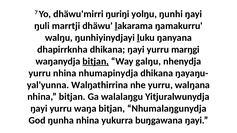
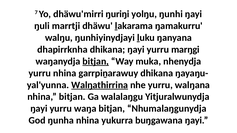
galŋu: galŋu -> muka (148, 61)
nhumapinydja: nhumapinydja -> garrpiṉarawuy (108, 73)
Walŋathirrina underline: none -> present (100, 85)
